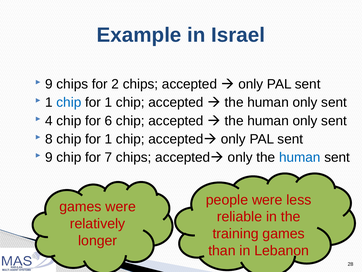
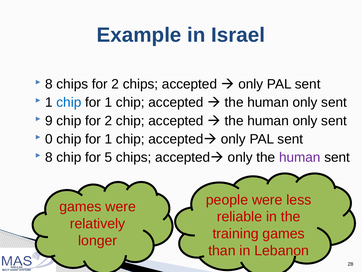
9: 9 -> 8 (49, 84)
4: 4 -> 9 (49, 121)
chip for 6: 6 -> 2 (108, 121)
8: 8 -> 0 (49, 139)
9: 9 -> 8 (49, 157)
7: 7 -> 5 (108, 157)
human colour: blue -> purple (300, 157)
